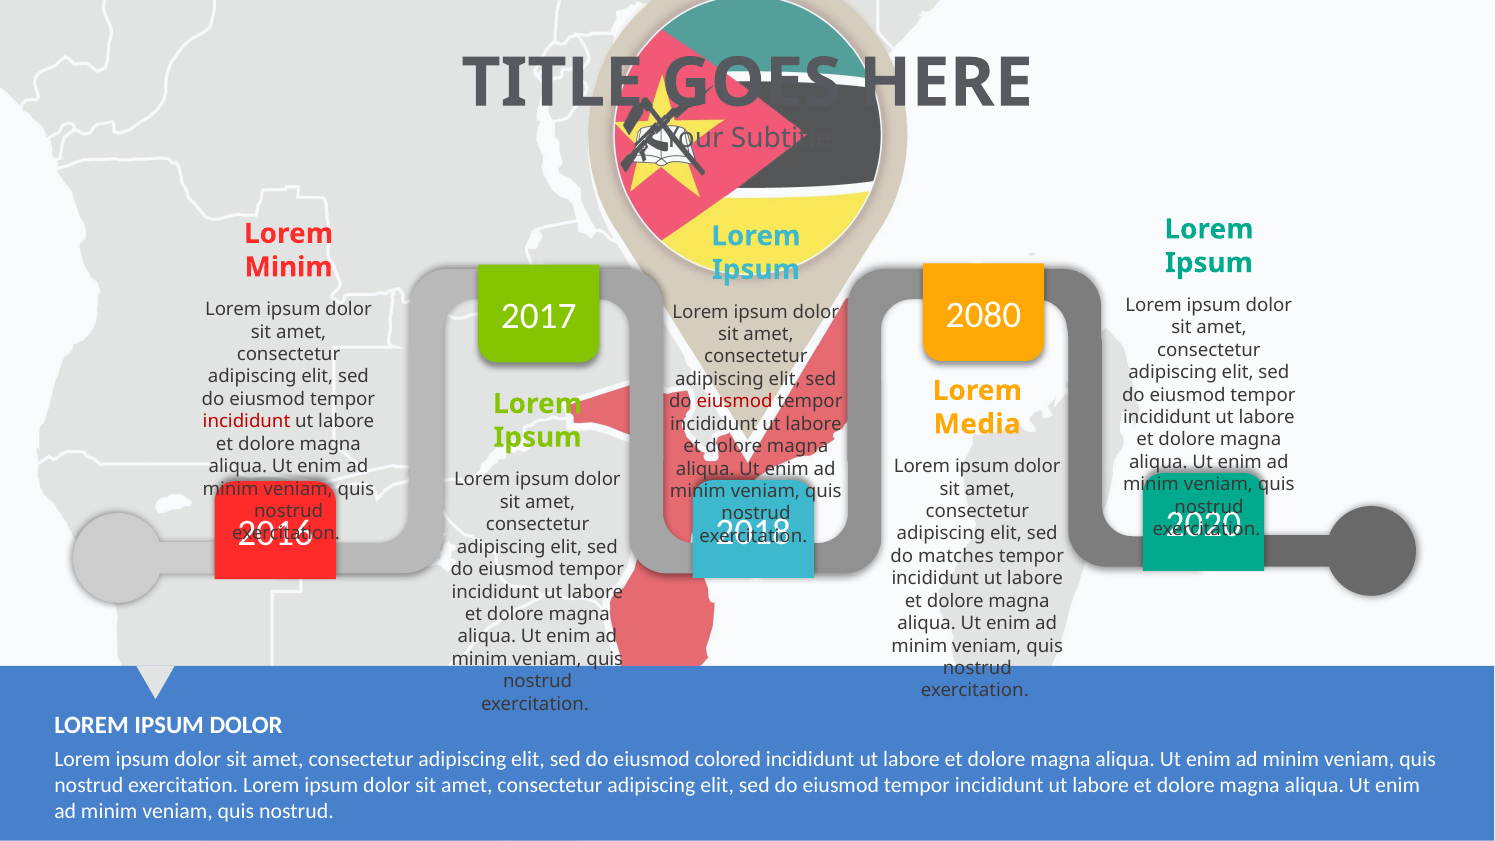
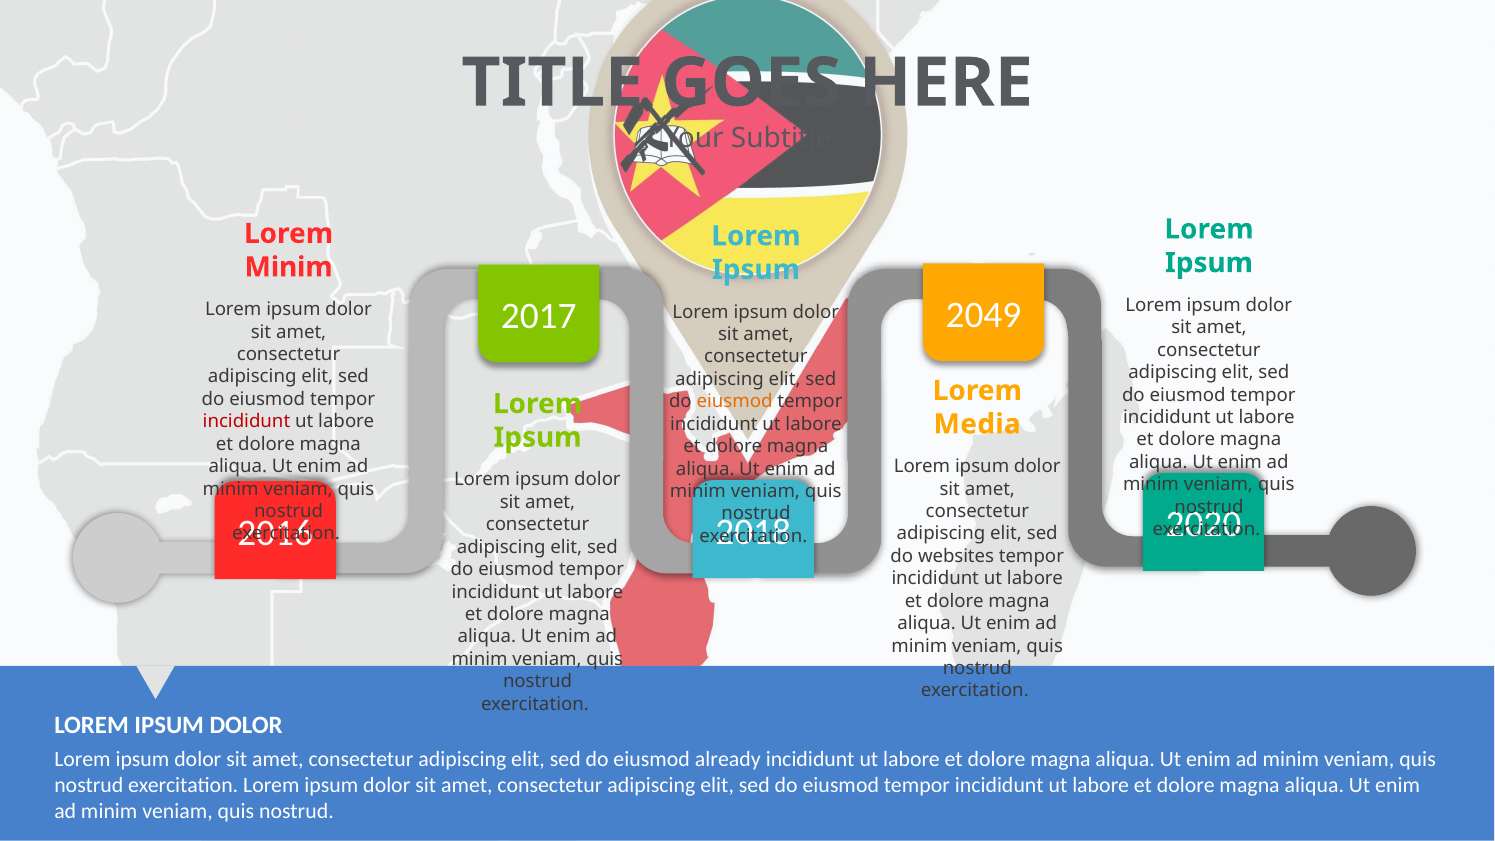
2080: 2080 -> 2049 (983, 315)
eiusmod colour: red -> orange (735, 402)
matches: matches -> websites (956, 556)
colored: colored -> already (728, 759)
